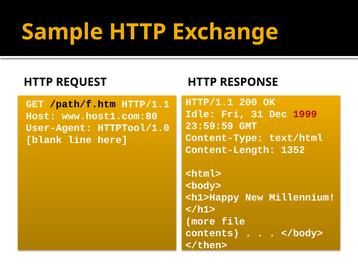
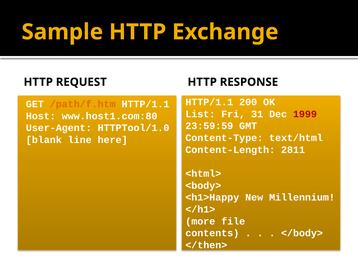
/path/f.htm colour: black -> orange (83, 104)
Idle: Idle -> List (200, 114)
1352: 1352 -> 2811 (293, 150)
